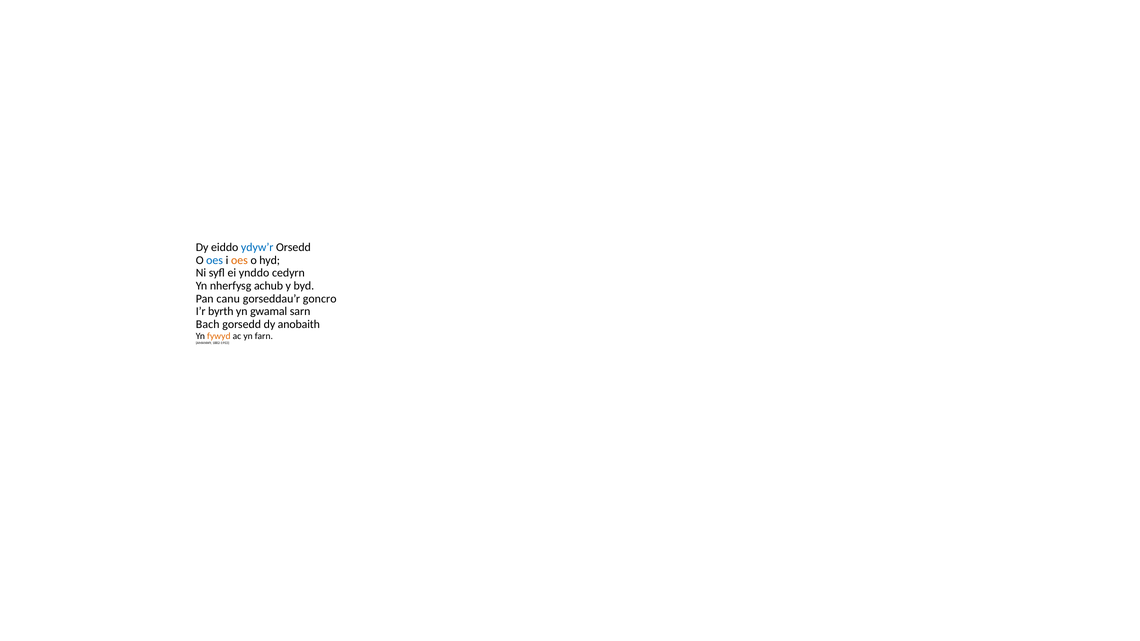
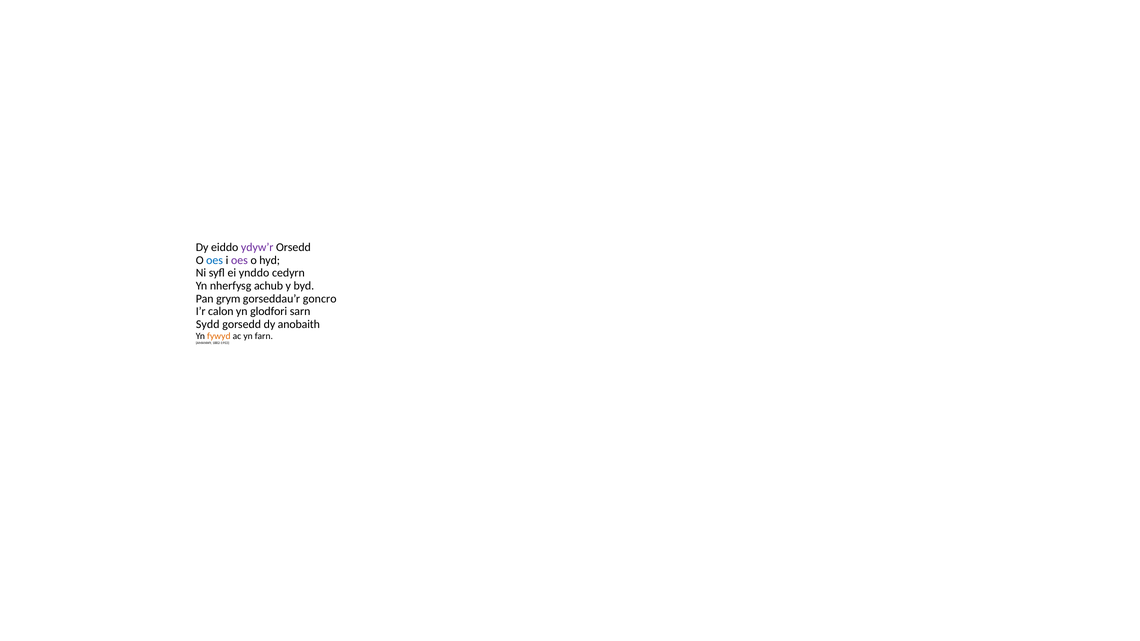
ydyw’r colour: blue -> purple (257, 247)
oes colour: orange -> purple (239, 260)
canu: canu -> grym (228, 299)
byrth: byrth -> calon (221, 312)
gwamal: gwamal -> glodfori (269, 312)
Bach: Bach -> Sydd (208, 324)
